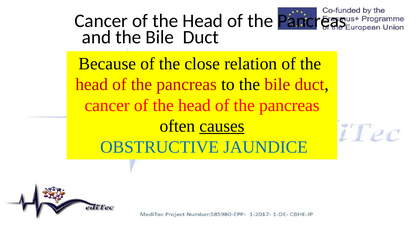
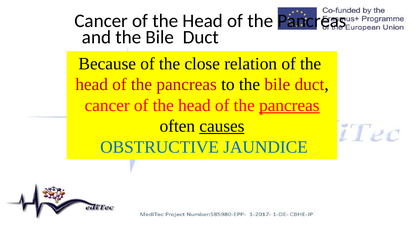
pancreas underline: none -> present (289, 105)
